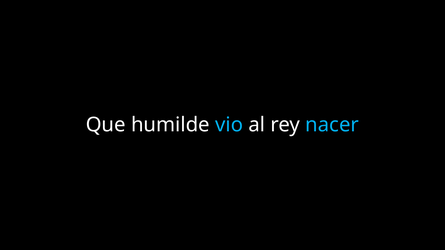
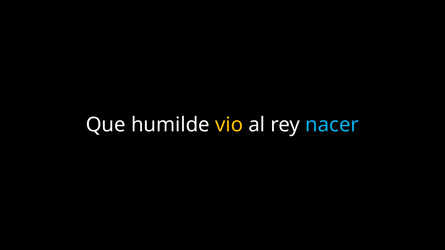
vio colour: light blue -> yellow (229, 125)
